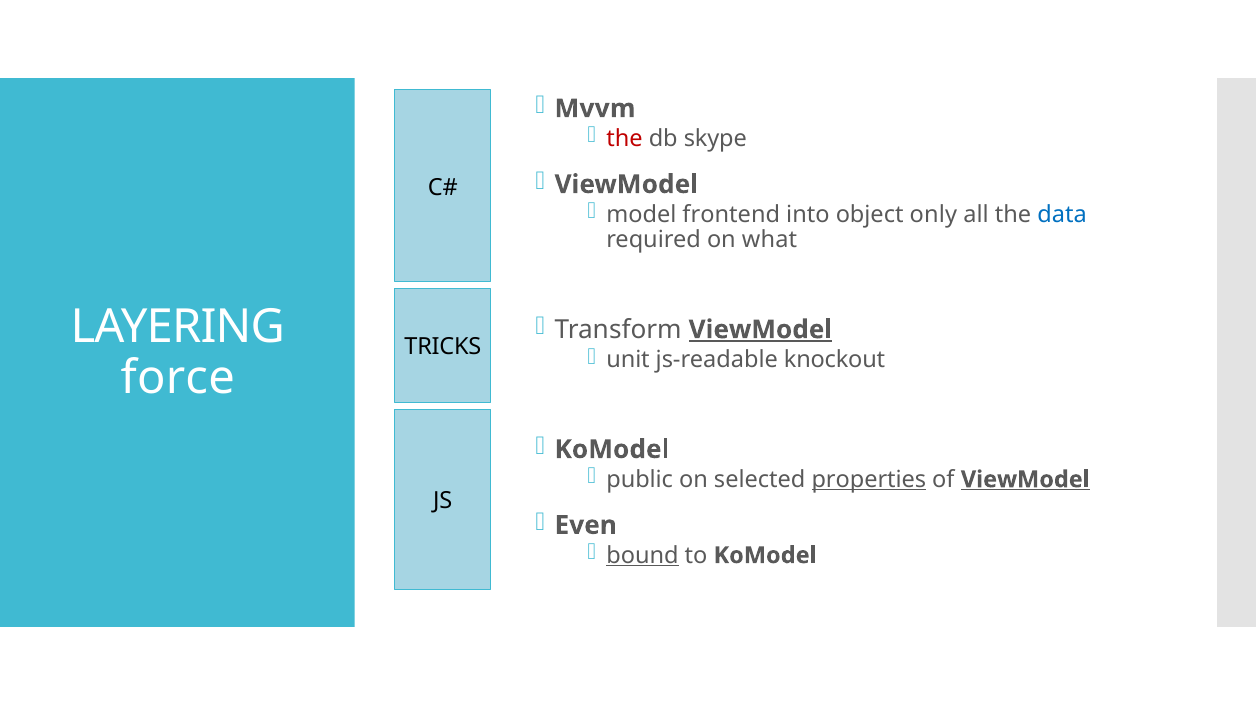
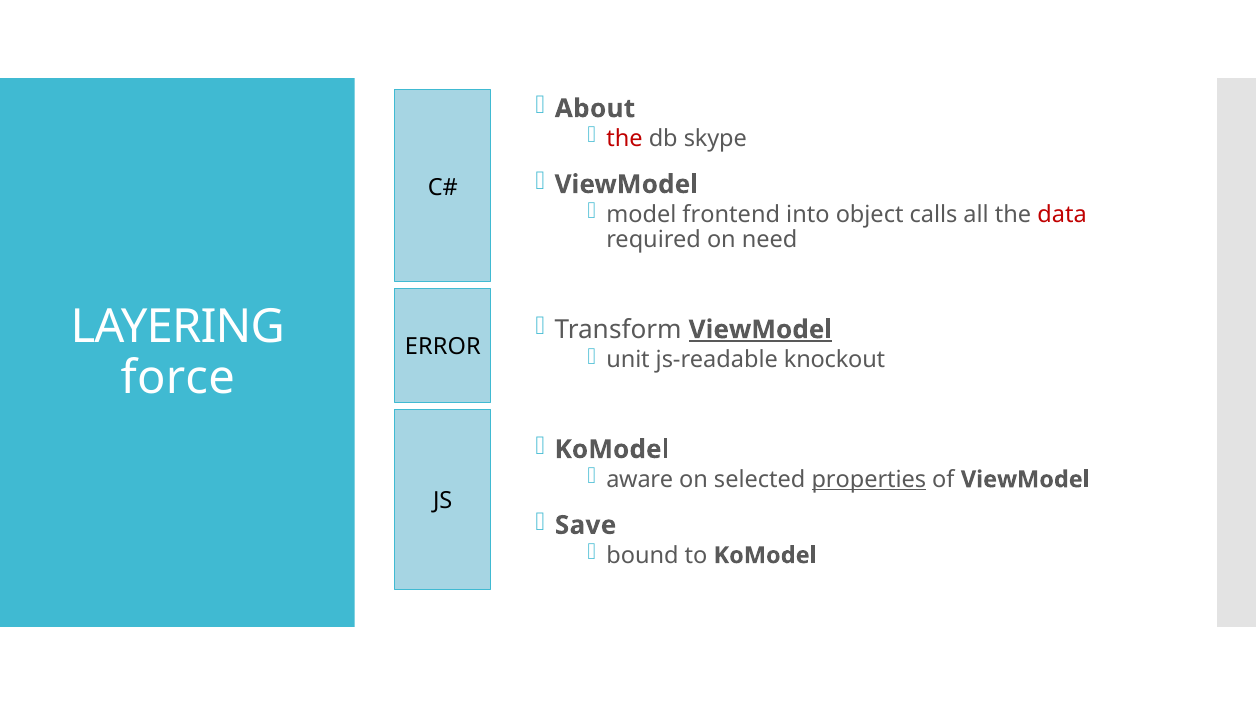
Mvvm: Mvvm -> About (595, 109)
only: only -> calls (934, 215)
data colour: blue -> red (1062, 215)
what: what -> need (770, 240)
TRICKS: TRICKS -> ERROR (443, 347)
public: public -> aware (640, 480)
ViewModel underline: present -> none (1025, 480)
Even: Even -> Save (586, 526)
bound underline: present -> none (642, 556)
